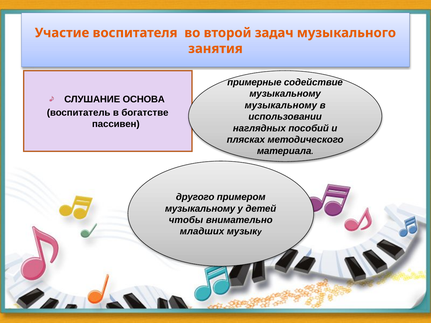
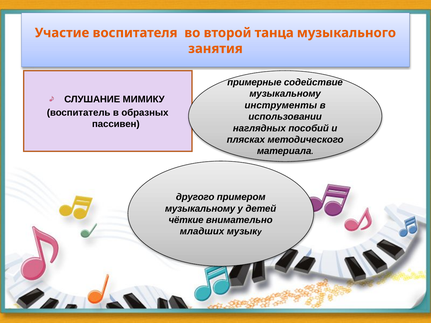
задач: задач -> танца (274, 33)
ОСНОВА: ОСНОВА -> МИМИКУ (144, 99)
музыкальному: музыкальному -> инструменты (281, 105)
богатстве: богатстве -> образных (145, 113)
чтобы: чтобы -> чёткие (186, 220)
